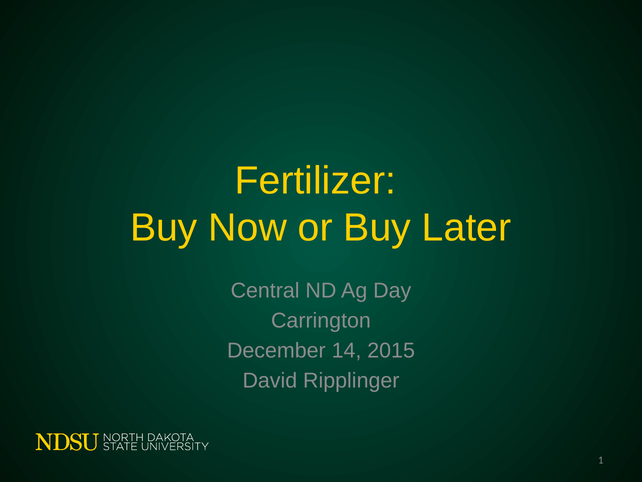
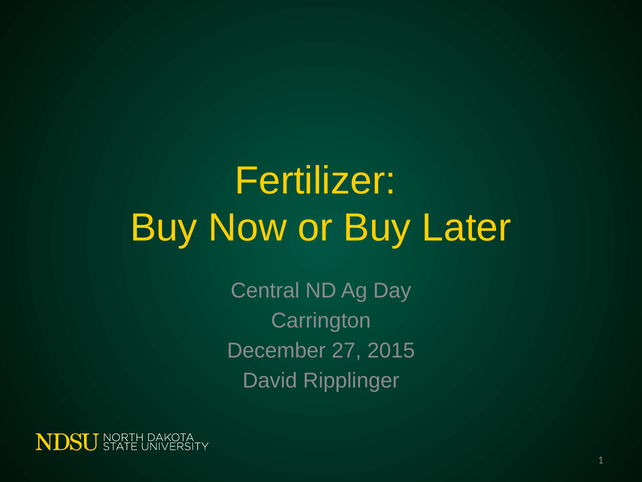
14: 14 -> 27 (347, 350)
